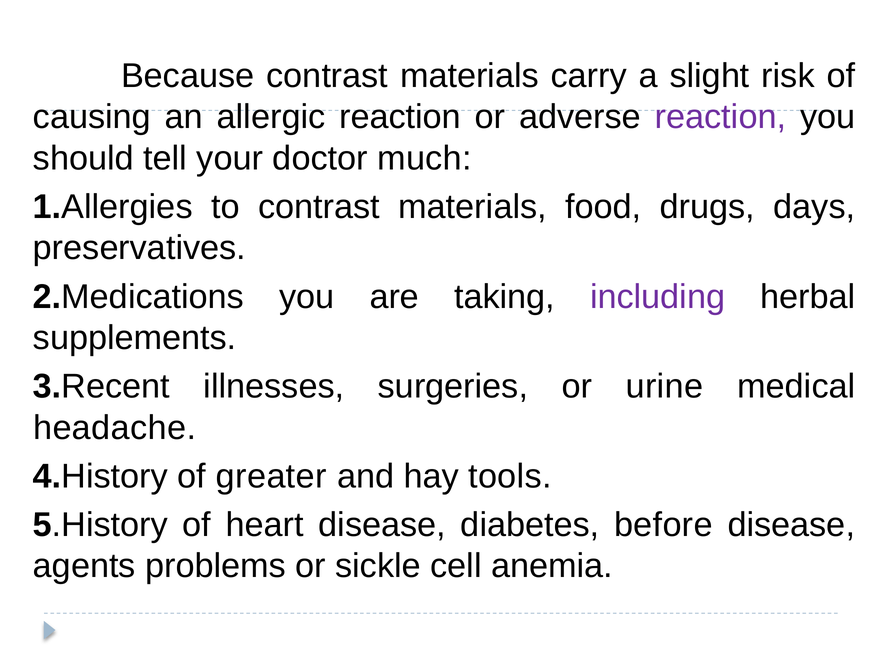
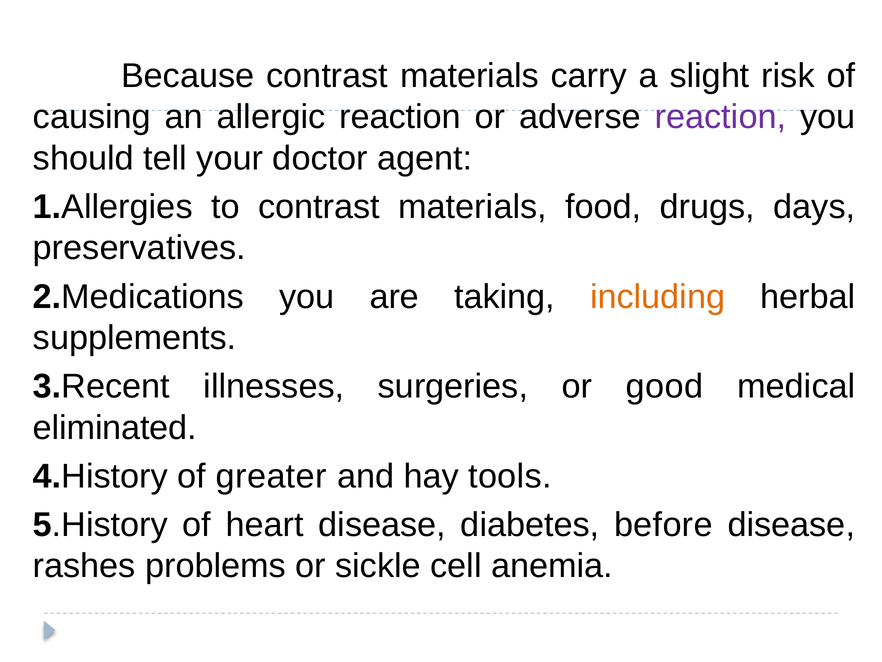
much: much -> agent (425, 158)
including colour: purple -> orange (658, 297)
urine: urine -> good (665, 386)
headache: headache -> eliminated (115, 427)
agents: agents -> rashes (84, 566)
